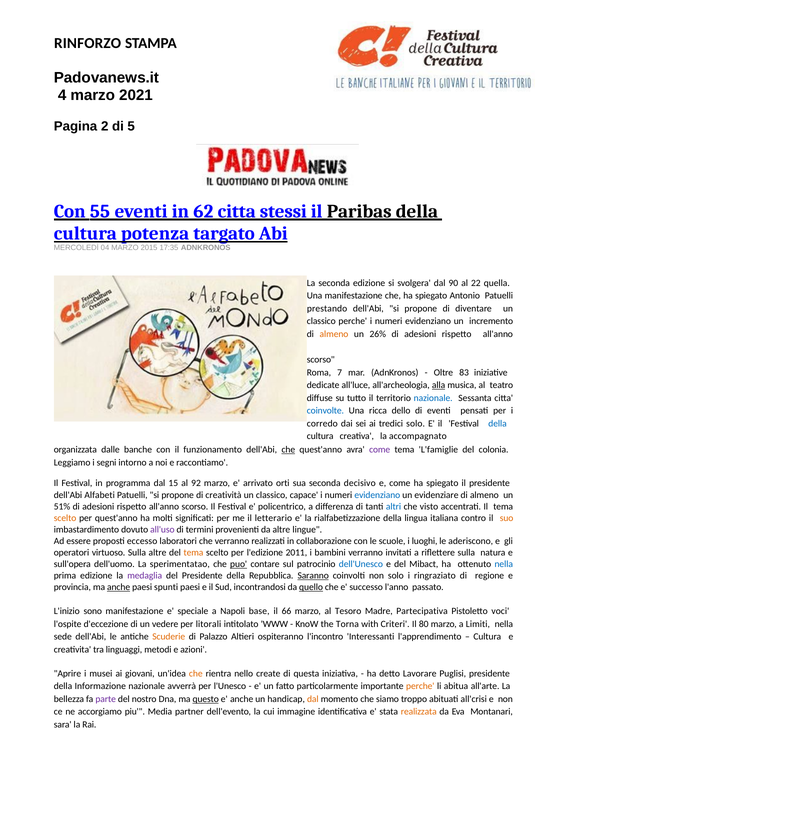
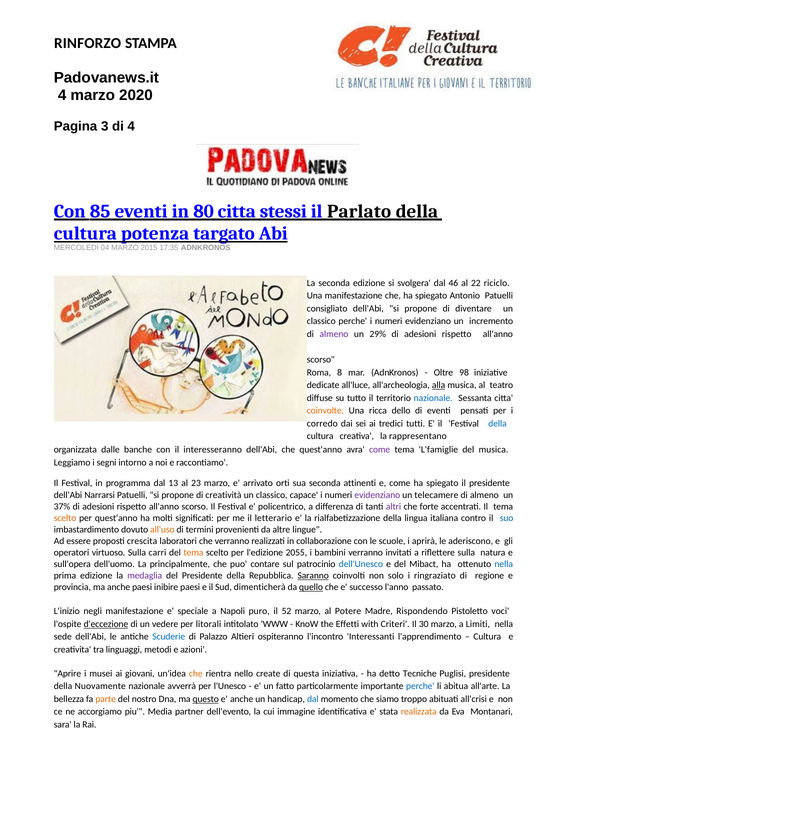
2021: 2021 -> 2020 (136, 95)
2: 2 -> 3 (105, 127)
di 5: 5 -> 4 (131, 127)
55: 55 -> 85 (100, 211)
62: 62 -> 80 (204, 211)
Paribas: Paribas -> Parlato (359, 211)
90: 90 -> 46 (453, 283)
quella: quella -> riciclo (497, 283)
prestando: prestando -> consigliato (327, 309)
almeno colour: orange -> purple (334, 334)
26%: 26% -> 29% (378, 334)
7: 7 -> 8 (340, 372)
83: 83 -> 98 (464, 372)
coinvolte colour: blue -> orange (325, 411)
tredici solo: solo -> tutti (416, 424)
accompagnato: accompagnato -> rappresentano (418, 436)
funzionamento: funzionamento -> interesseranno (213, 450)
che underline: present -> none (288, 450)
del colonia: colonia -> musica (494, 450)
15: 15 -> 13 (173, 483)
92: 92 -> 23 (196, 483)
decisivo: decisivo -> attinenti (360, 483)
Alfabeti: Alfabeti -> Narrarsi (100, 495)
evidenziano colour: blue -> purple (377, 495)
evidenziare: evidenziare -> telecamere (436, 495)
51%: 51% -> 37% (62, 507)
altri colour: blue -> purple (394, 507)
visto: visto -> forte (429, 507)
suo colour: orange -> blue (507, 518)
all'uso colour: purple -> orange (162, 530)
eccesso: eccesso -> crescita (142, 541)
luoghi: luoghi -> aprirà (425, 541)
Sulla altre: altre -> carri (157, 553)
2011: 2011 -> 2055 (296, 553)
sperimentatao: sperimentatao -> principalmente (180, 564)
puo underline: present -> none (239, 564)
anche underline: present -> none (119, 587)
spunti: spunti -> inibire (166, 587)
incontrandosi: incontrandosi -> dimenticherà (260, 587)
sono: sono -> negli (93, 611)
base: base -> puro (259, 611)
66: 66 -> 52 (286, 611)
Tesoro: Tesoro -> Potere (348, 611)
Partecipativa: Partecipativa -> Rispondendo (422, 611)
d'eccezione underline: none -> present (106, 624)
Torna: Torna -> Effetti (347, 624)
80: 80 -> 30 (424, 624)
Scuderie colour: orange -> blue (169, 637)
Lavorare: Lavorare -> Tecniche (420, 674)
Informazione: Informazione -> Nuovamente (100, 686)
perche colour: orange -> blue (420, 686)
parte colour: purple -> orange (106, 699)
dal colour: orange -> blue (313, 699)
